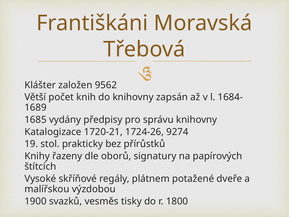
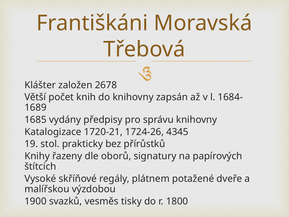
9562: 9562 -> 2678 (106, 85)
9274: 9274 -> 4345 (177, 132)
